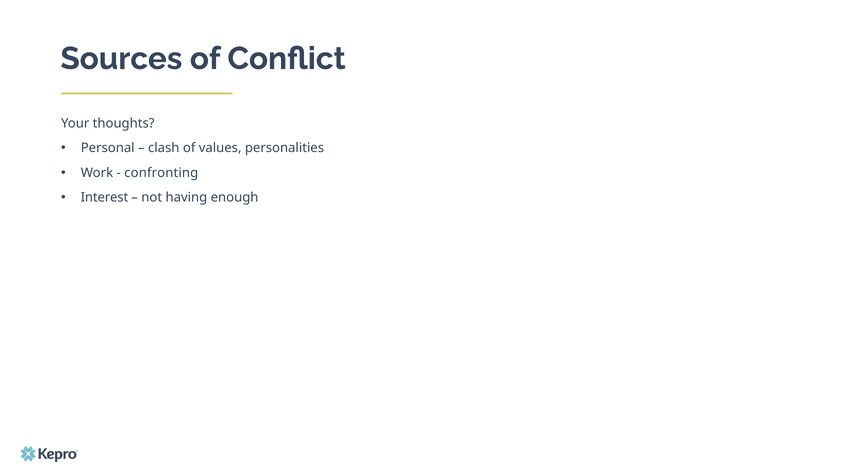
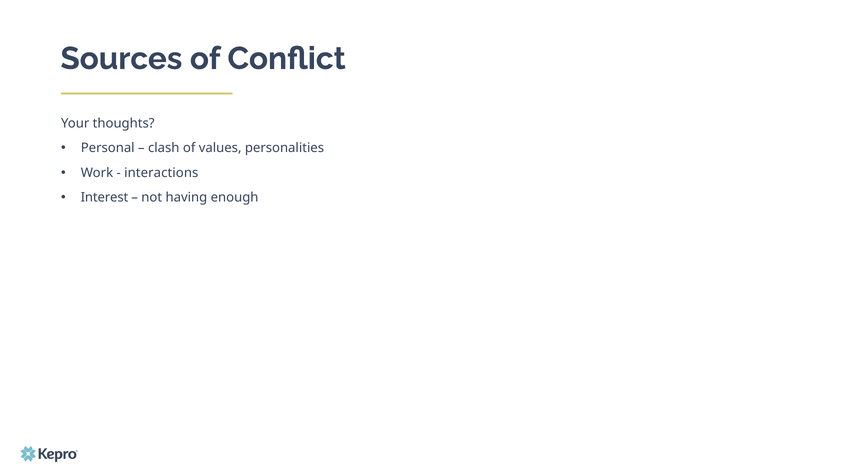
confronting: confronting -> interactions (161, 173)
